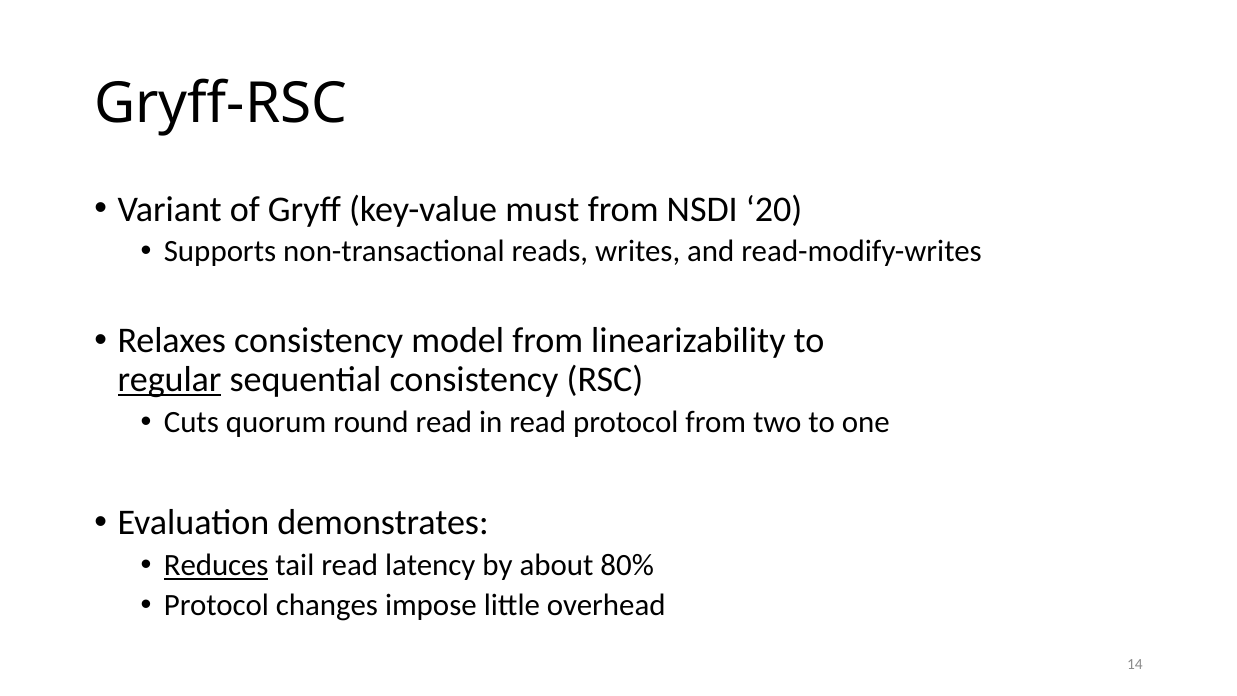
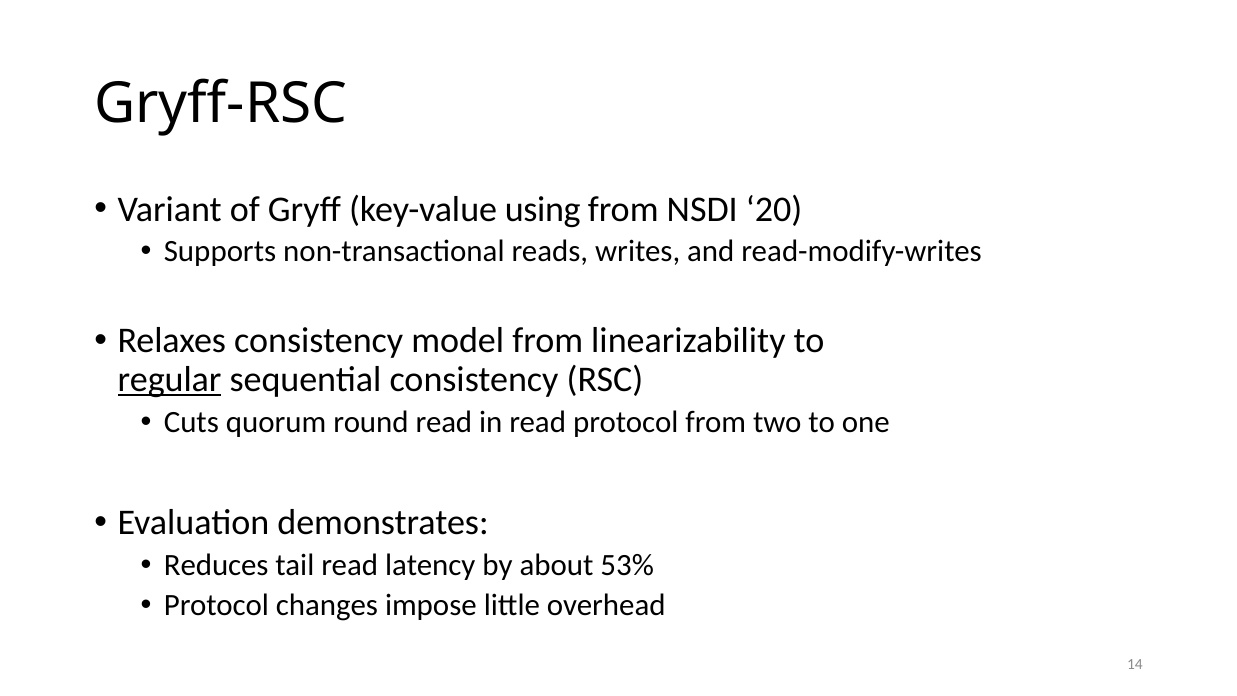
must: must -> using (543, 209)
Reduces underline: present -> none (216, 565)
80%: 80% -> 53% (627, 565)
